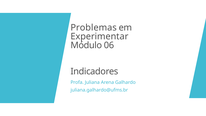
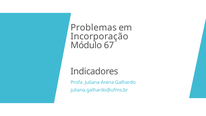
Experimentar: Experimentar -> Incorporação (99, 36)
06: 06 -> 67 (109, 45)
